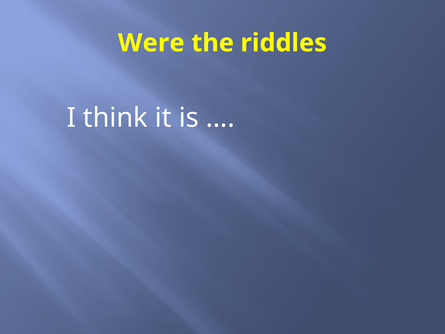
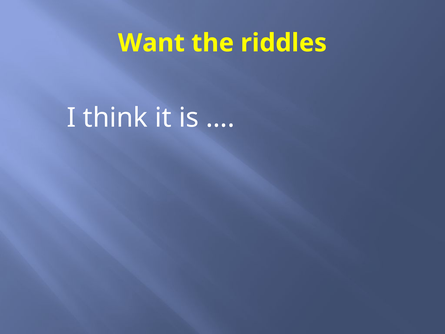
Were: Were -> Want (151, 43)
